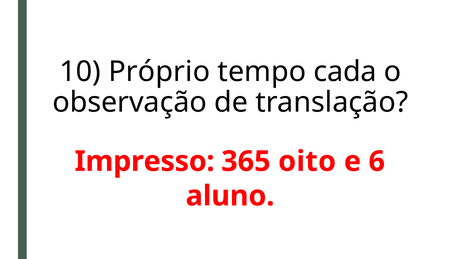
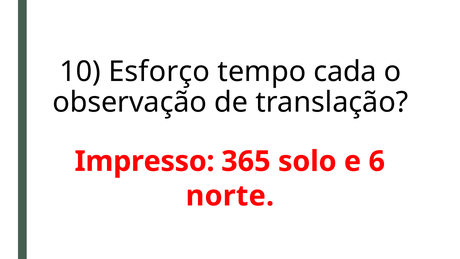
Próprio: Próprio -> Esforço (159, 72)
oito: oito -> solo (307, 161)
aluno: aluno -> norte (230, 196)
